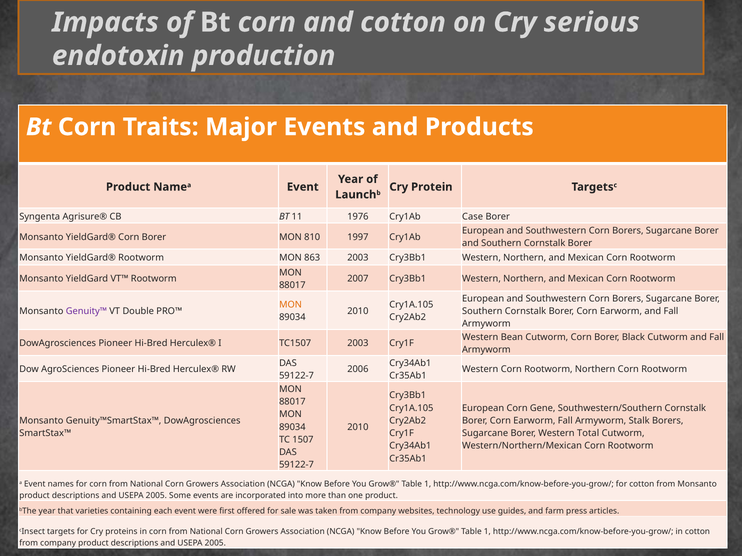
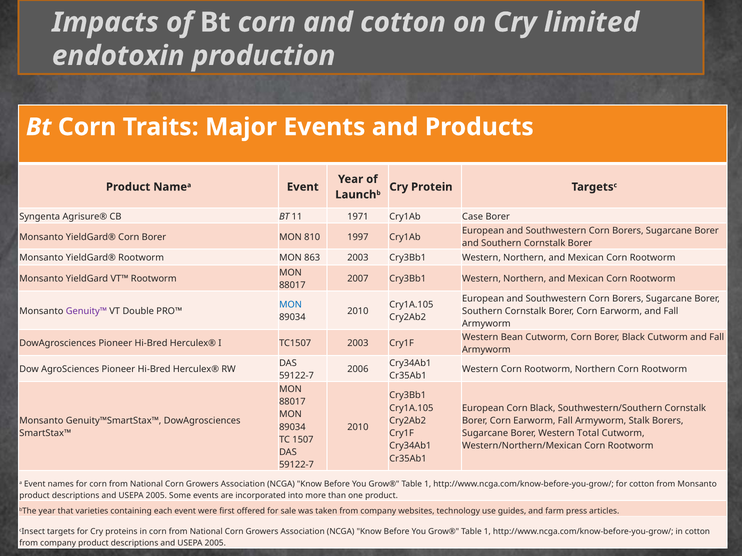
serious: serious -> limited (592, 22)
1976: 1976 -> 1971 (358, 217)
MON colour: orange -> blue (290, 305)
Corn Gene: Gene -> Black (543, 408)
